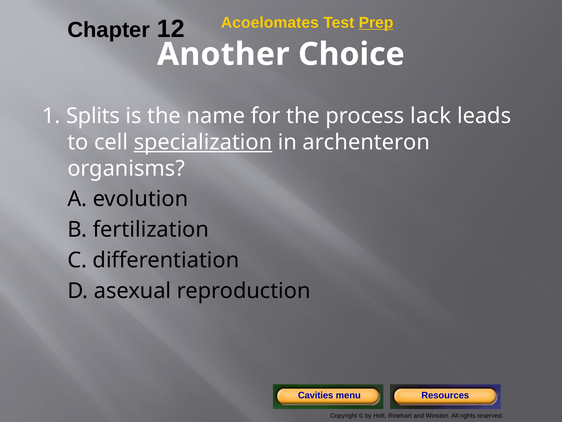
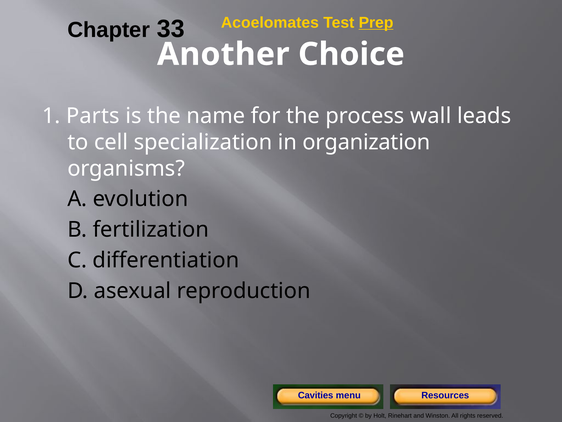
12: 12 -> 33 (171, 29)
Splits: Splits -> Parts (93, 116)
lack: lack -> wall (431, 116)
specialization underline: present -> none (203, 142)
archenteron: archenteron -> organization (366, 142)
